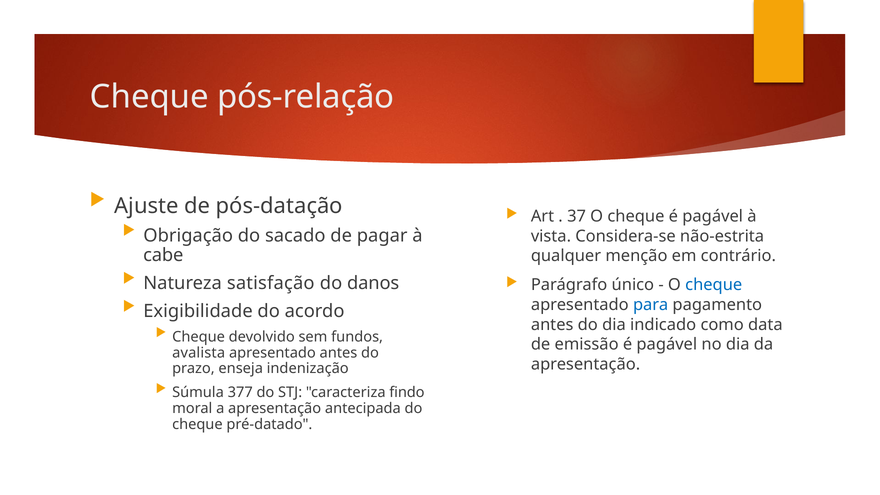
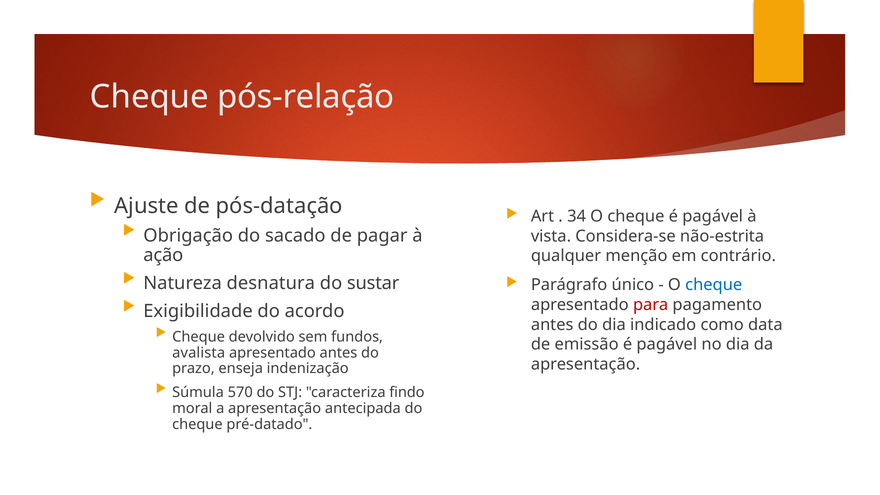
37: 37 -> 34 (577, 216)
cabe: cabe -> ação (163, 255)
satisfação: satisfação -> desnatura (271, 283)
danos: danos -> sustar (373, 283)
para colour: blue -> red (651, 305)
377: 377 -> 570 (240, 393)
